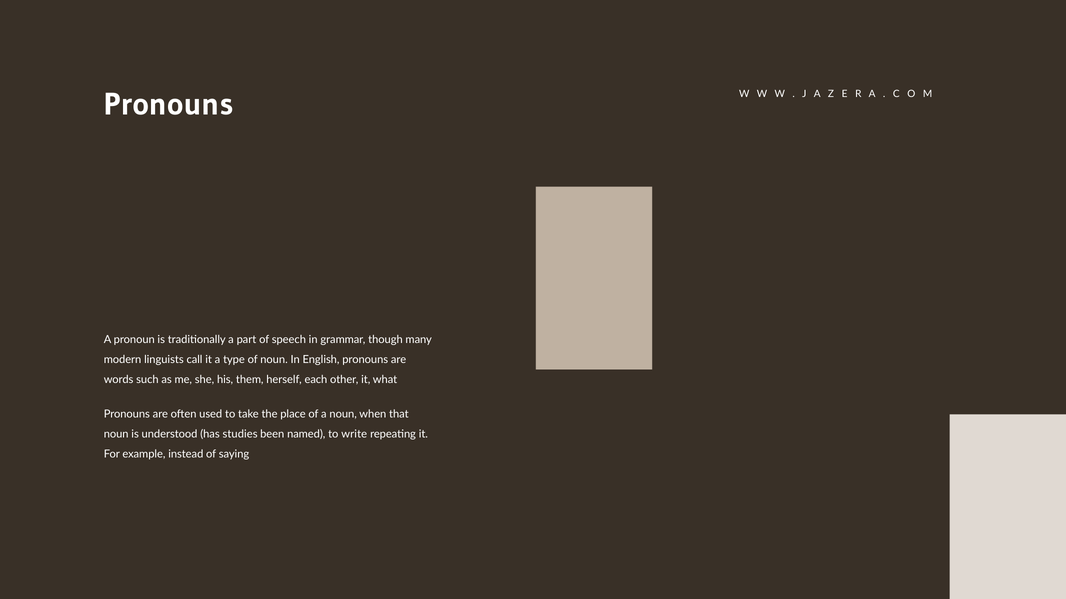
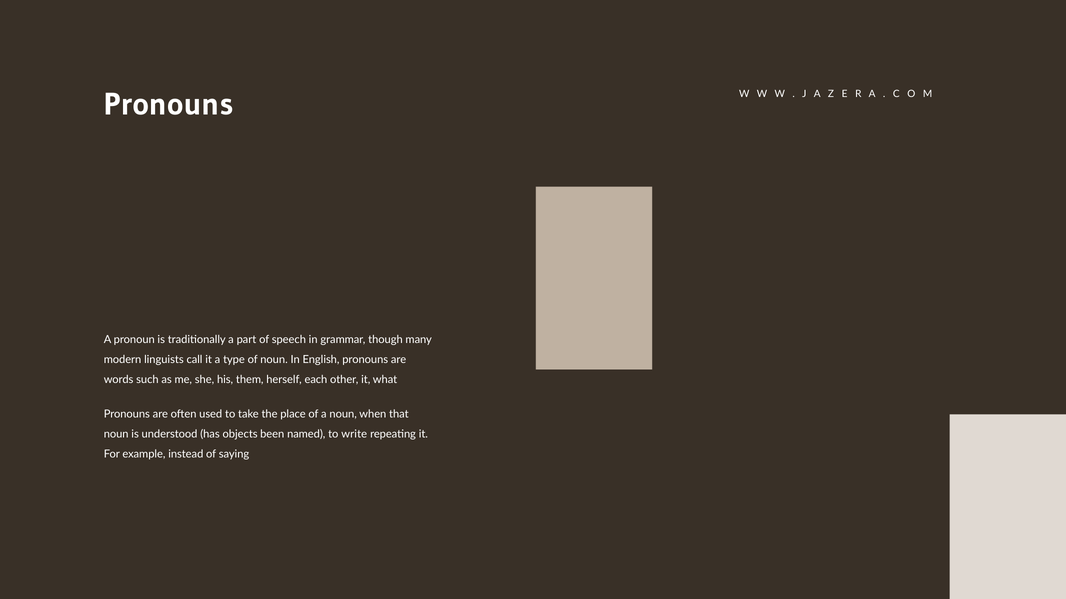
studies: studies -> objects (240, 434)
